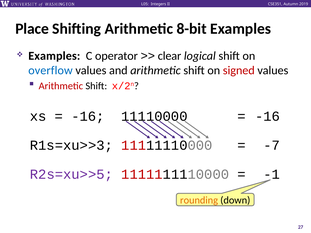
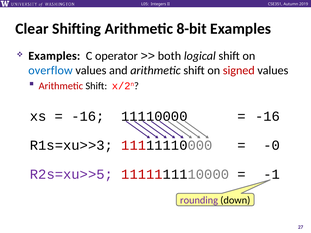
Place: Place -> Clear (32, 29)
clear: clear -> both (169, 56)
-7: -7 -> -0 (272, 146)
rounding colour: orange -> purple (199, 201)
